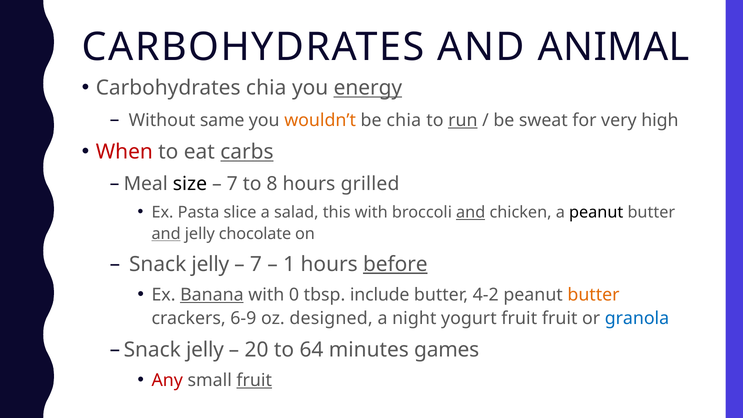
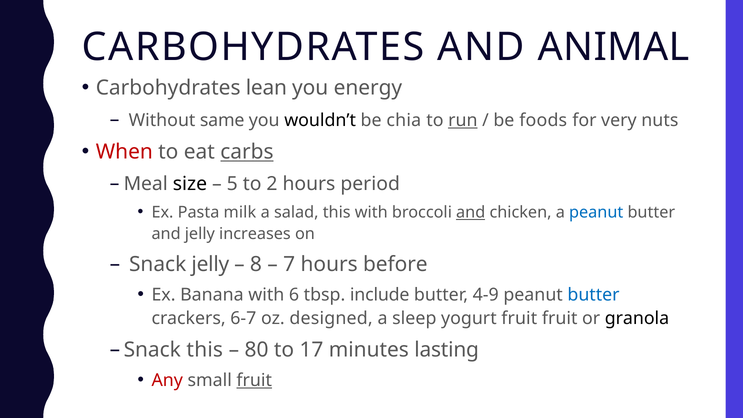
Carbohydrates chia: chia -> lean (266, 88)
energy underline: present -> none (368, 88)
wouldn’t colour: orange -> black (320, 120)
sweat: sweat -> foods (543, 120)
high: high -> nuts (660, 120)
7: 7 -> 5 (232, 184)
8: 8 -> 2 (272, 184)
grilled: grilled -> period (370, 184)
slice: slice -> milk (240, 212)
peanut colour: black -> blue (596, 212)
and underline: present -> none (166, 234)
chocolate: chocolate -> increases (255, 234)
7: 7 -> 8 (256, 264)
1: 1 -> 7 (289, 264)
before underline: present -> none (395, 264)
Banana underline: present -> none (212, 295)
0: 0 -> 6 (294, 295)
4-2: 4-2 -> 4-9 (486, 295)
butter colour: orange -> blue (594, 295)
6-9: 6-9 -> 6-7 (243, 318)
night: night -> sleep (414, 318)
granola colour: blue -> black (637, 318)
jelly: jelly -> this (205, 350)
20: 20 -> 80 (257, 350)
64: 64 -> 17 (311, 350)
games: games -> lasting (447, 350)
